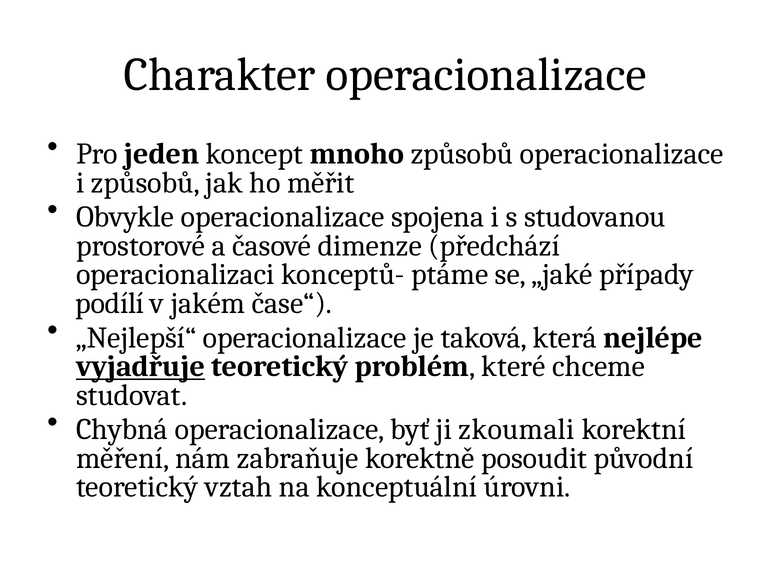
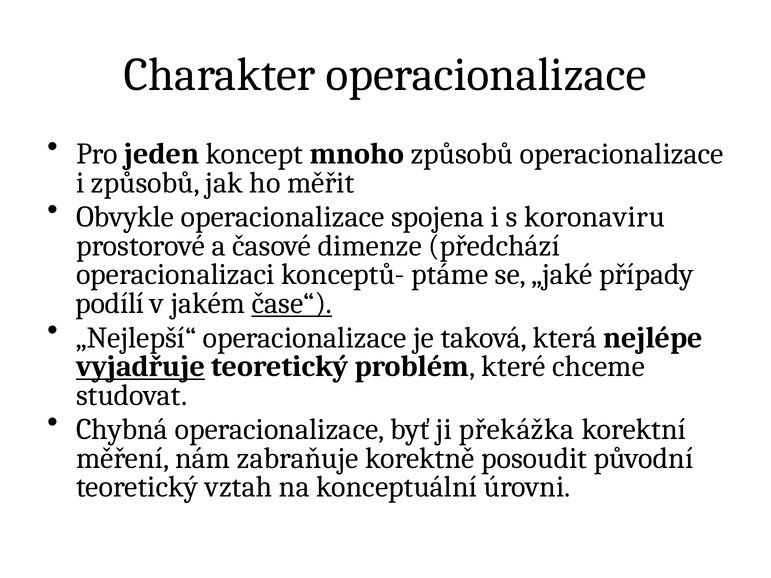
studovanou: studovanou -> koronaviru (595, 217)
čase“ underline: none -> present (292, 304)
zkoumali: zkoumali -> překážka (517, 430)
